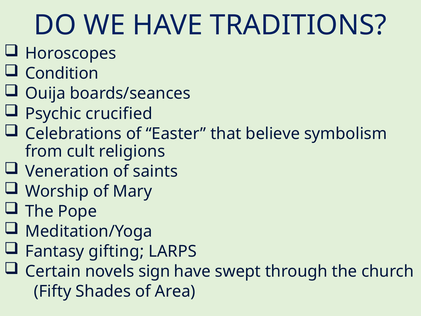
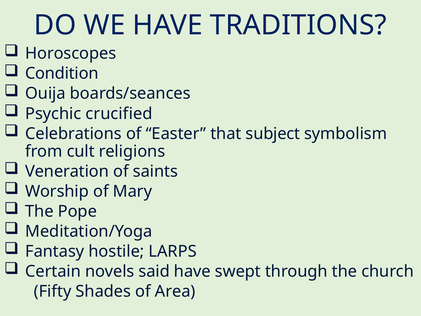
believe: believe -> subject (273, 133)
gifting: gifting -> hostile (116, 251)
sign: sign -> said (154, 271)
